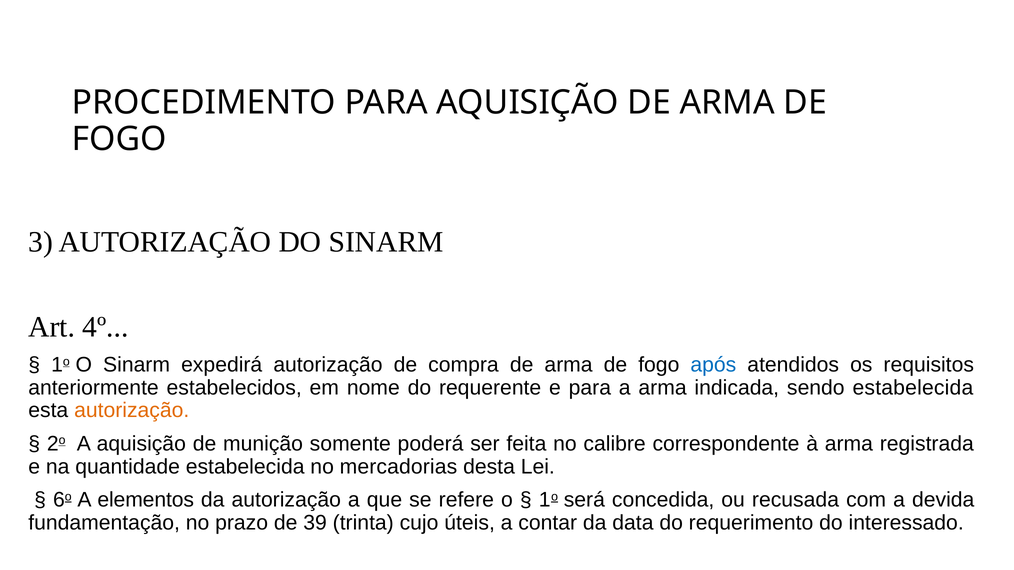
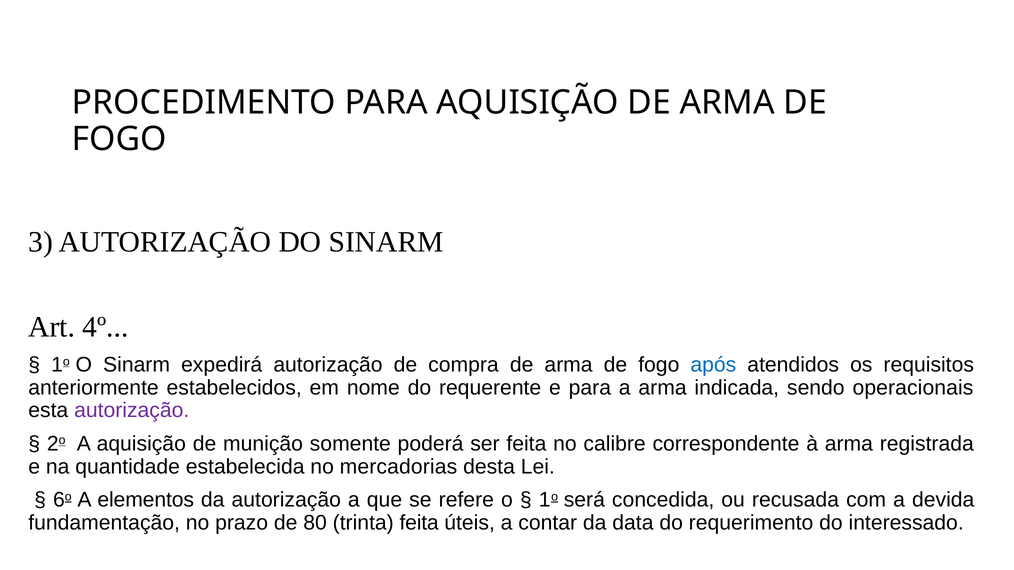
sendo estabelecida: estabelecida -> operacionais (913, 388)
autorização colour: orange -> purple (132, 411)
39: 39 -> 80 (315, 523)
trinta cujo: cujo -> feita (419, 523)
